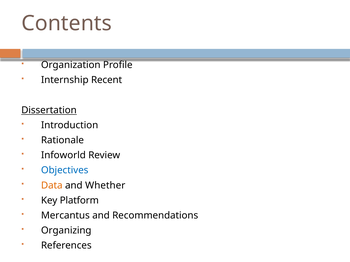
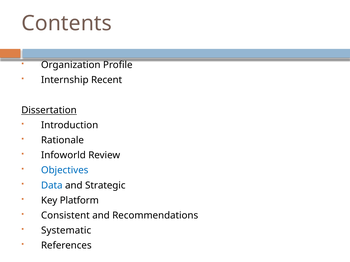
Data colour: orange -> blue (52, 186)
Whether: Whether -> Strategic (105, 186)
Mercantus: Mercantus -> Consistent (65, 216)
Organizing: Organizing -> Systematic (66, 231)
